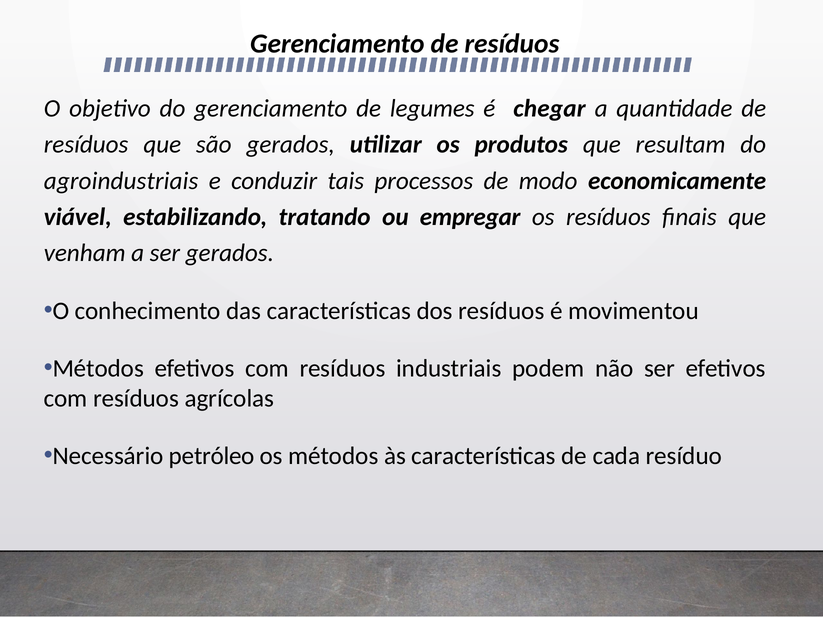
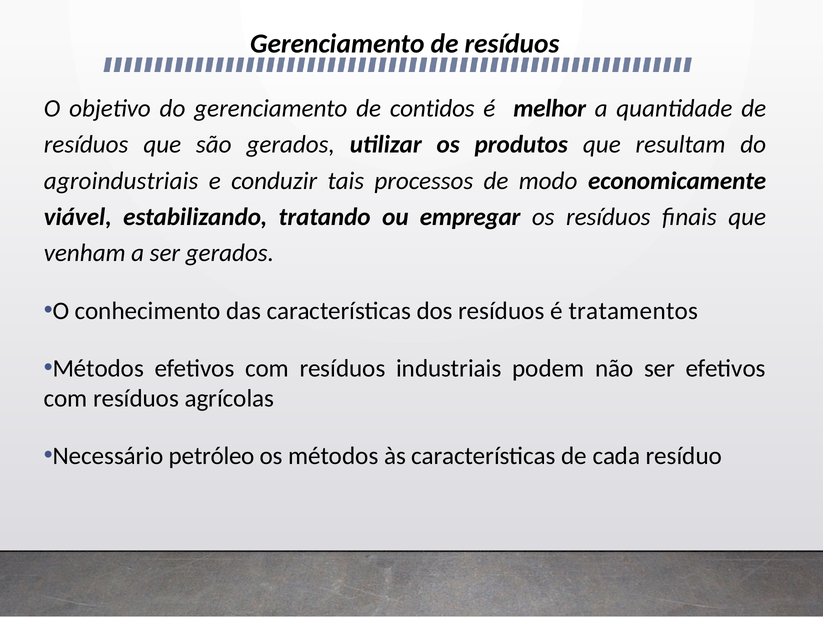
legumes: legumes -> contidos (432, 109)
chegar: chegar -> melhor (550, 109)
movimentou: movimentou -> tratamentos (633, 311)
